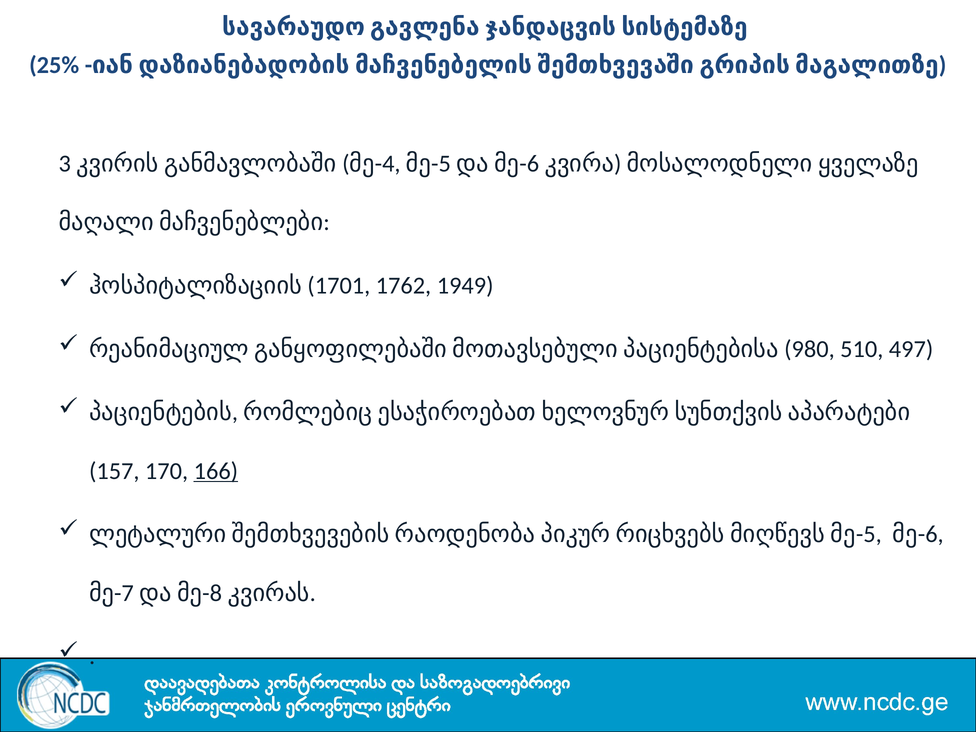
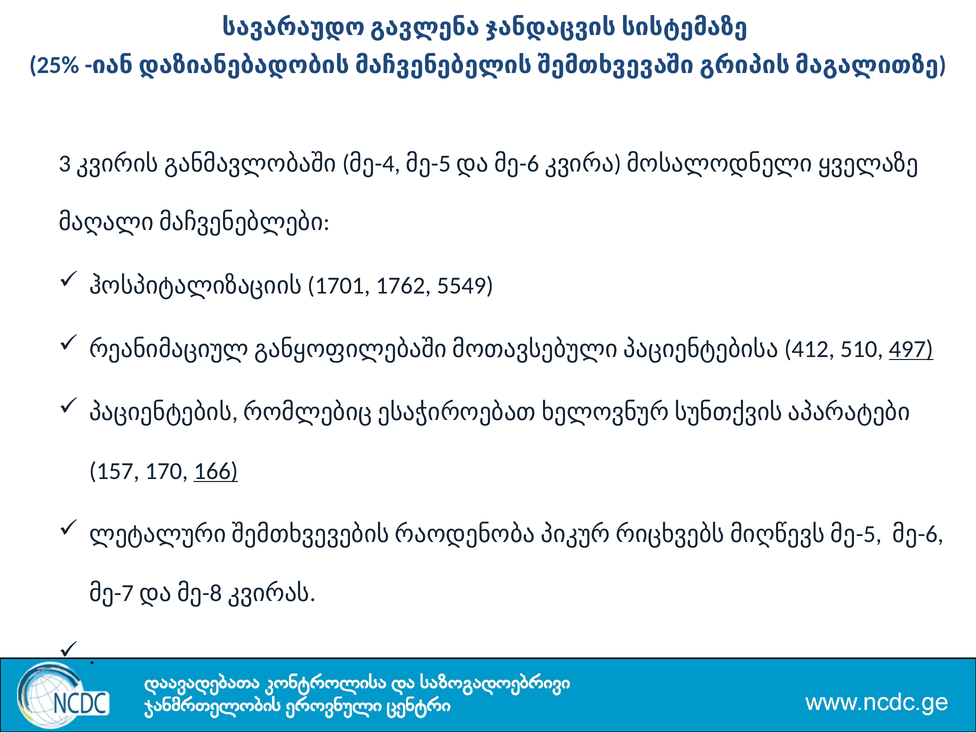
1949: 1949 -> 5549 (465, 286)
980: 980 -> 412 (809, 349)
497 underline: none -> present (911, 349)
